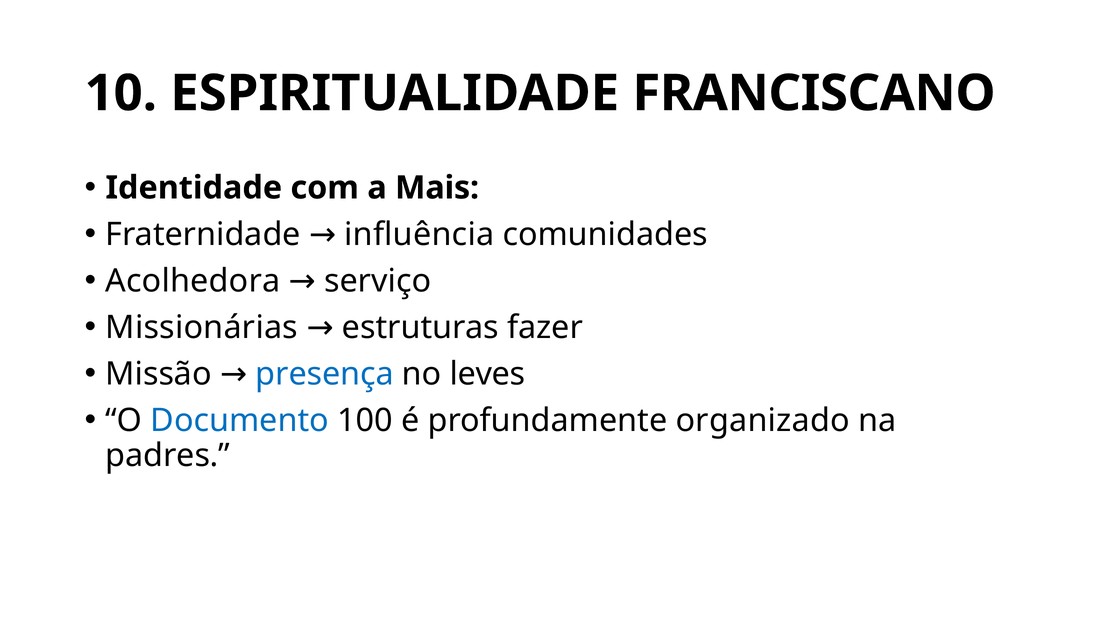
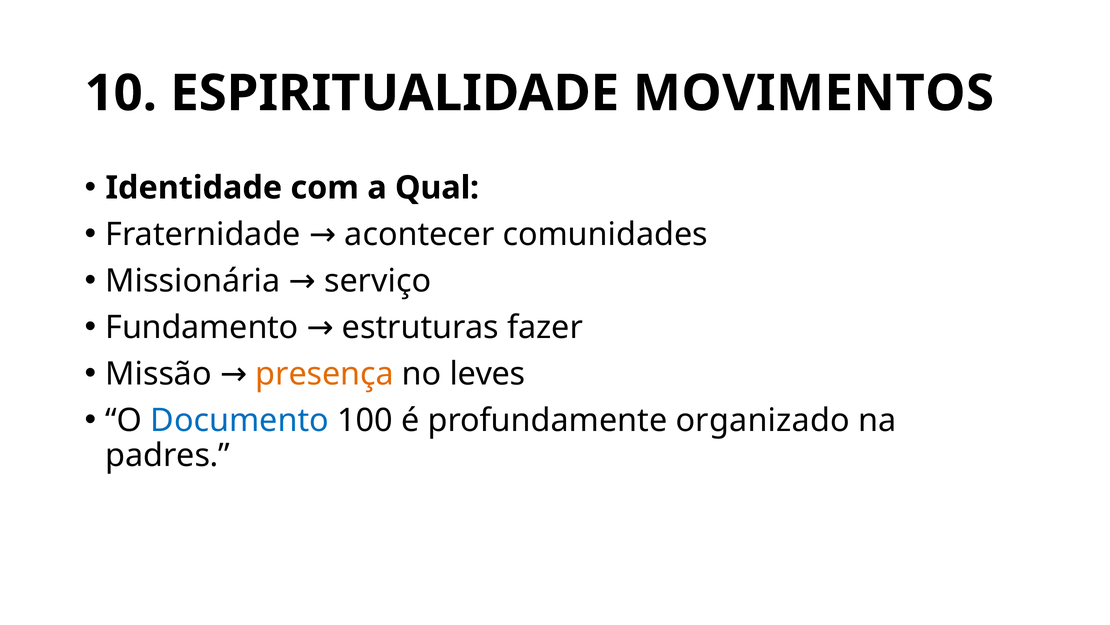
FRANCISCANO: FRANCISCANO -> MOVIMENTOS (814, 93)
Mais: Mais -> Qual (437, 188)
influência: influência -> acontecer (419, 234)
Acolhedora: Acolhedora -> Missionária (193, 281)
Missionárias: Missionárias -> Fundamento (202, 327)
presença colour: blue -> orange (325, 374)
